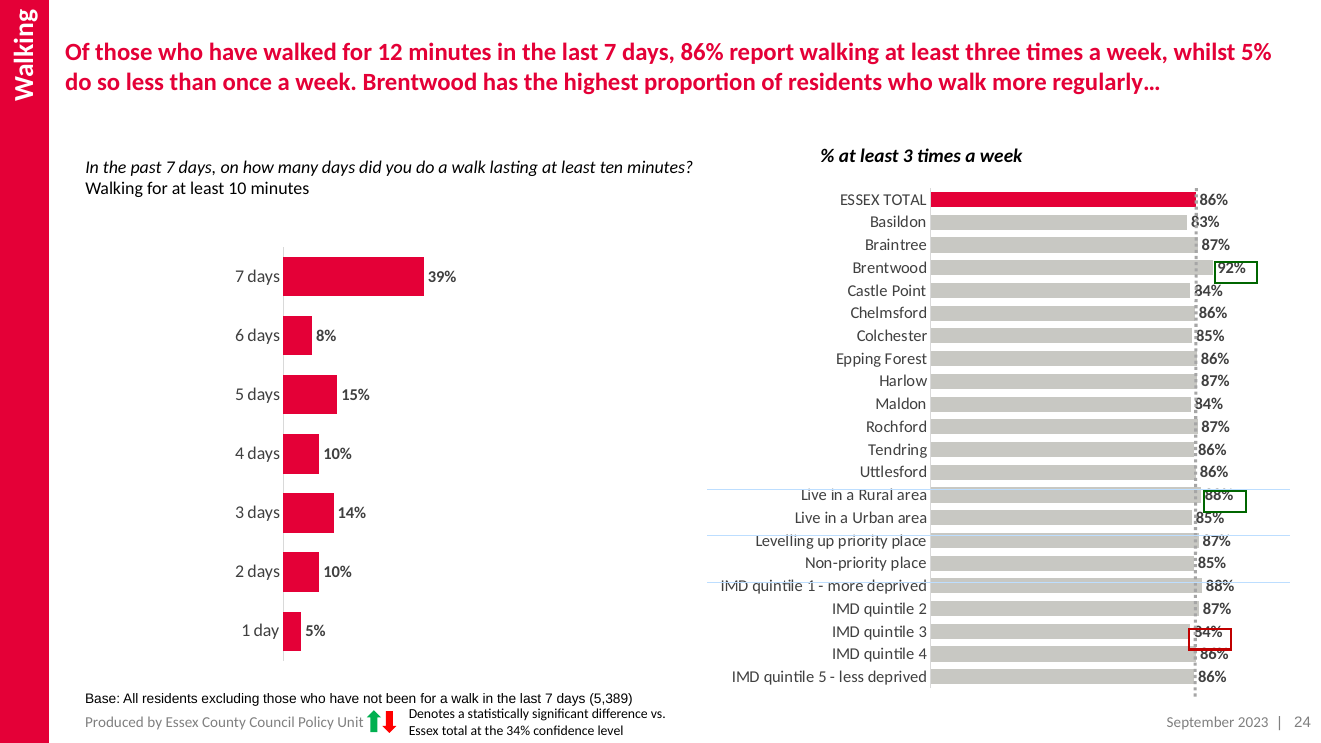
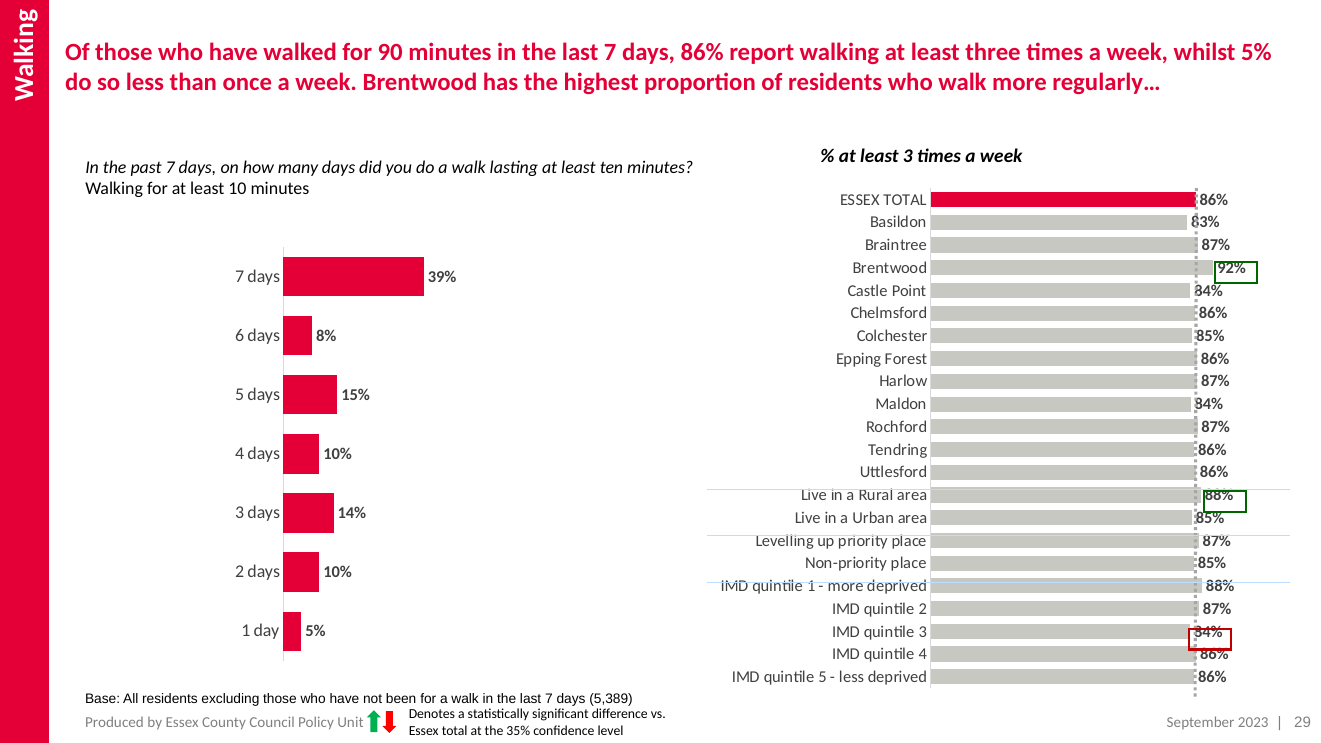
12: 12 -> 90 (390, 53)
24: 24 -> 29 (1303, 722)
34%: 34% -> 35% (518, 731)
